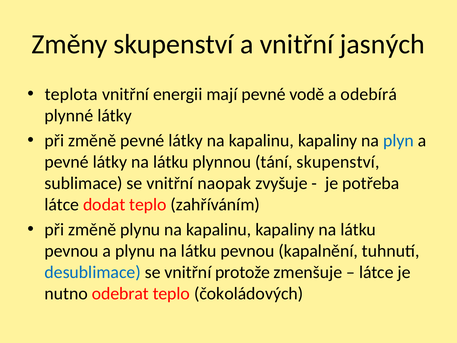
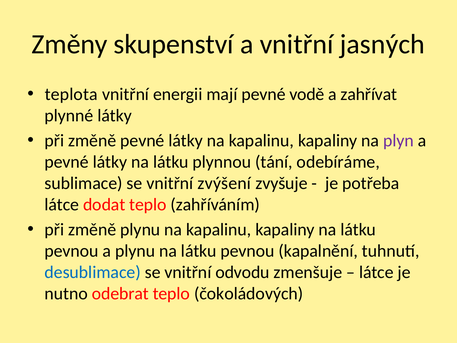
odebírá: odebírá -> zahřívat (369, 94)
plyn colour: blue -> purple (398, 140)
tání skupenství: skupenství -> odebíráme (338, 162)
naopak: naopak -> zvýšení (224, 183)
protože: protože -> odvodu (243, 272)
